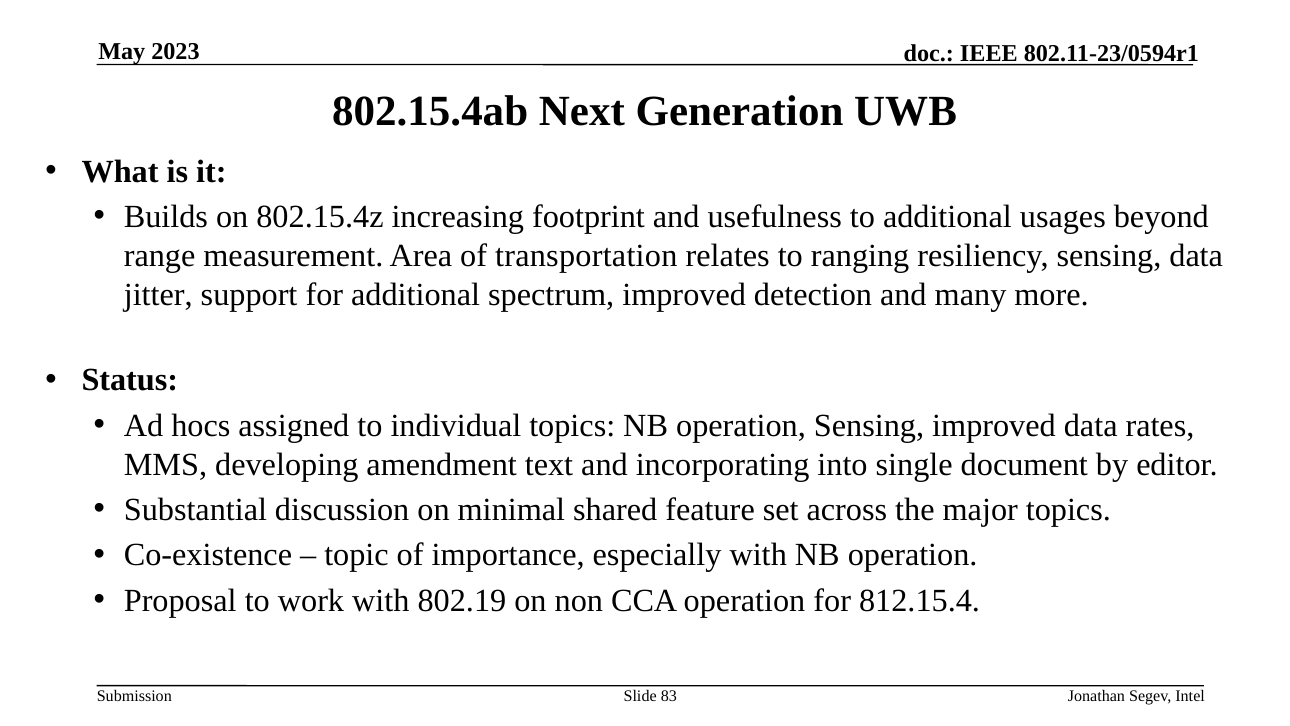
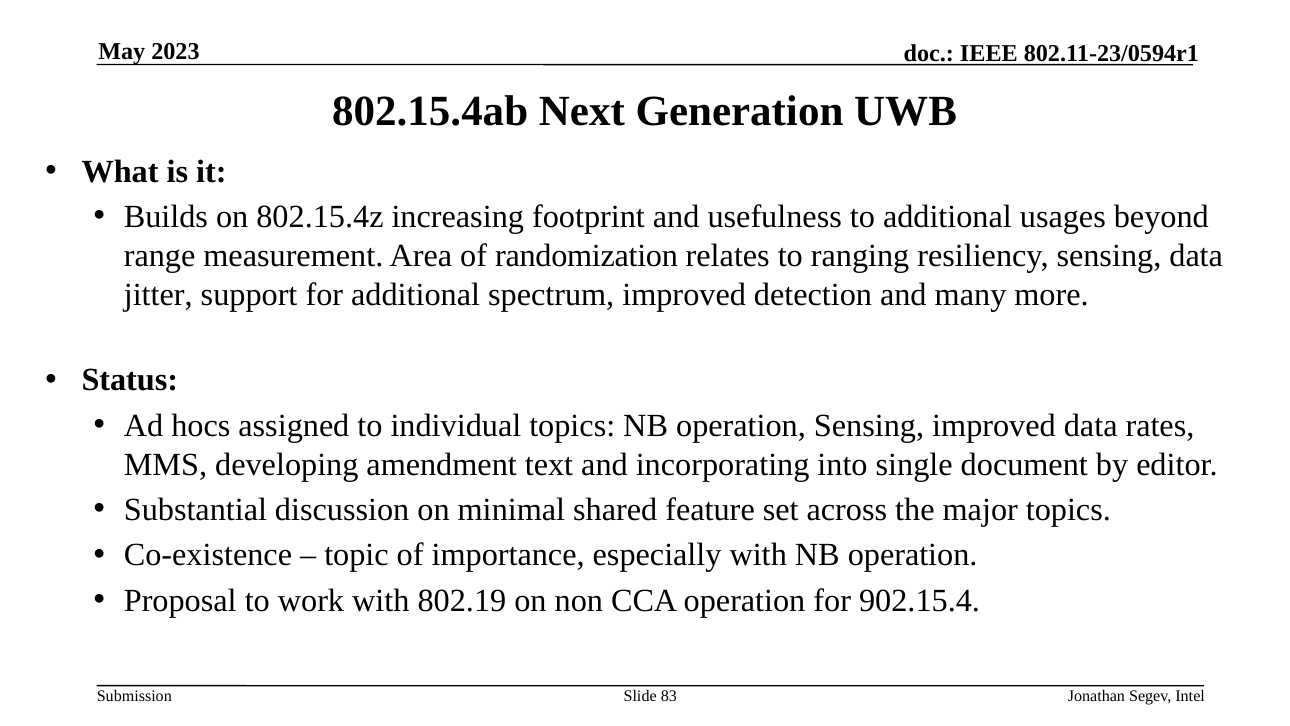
transportation: transportation -> randomization (587, 256)
812.15.4: 812.15.4 -> 902.15.4 (920, 600)
